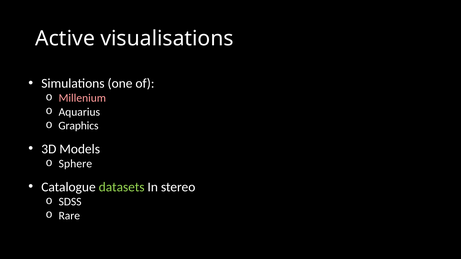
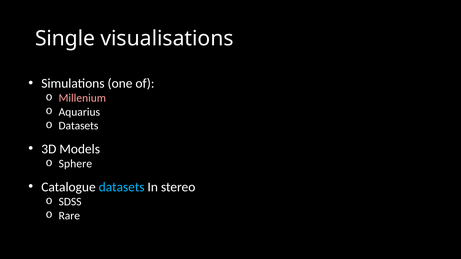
Active: Active -> Single (65, 39)
Graphics: Graphics -> Datasets (78, 126)
datasets colour: light green -> light blue (122, 187)
